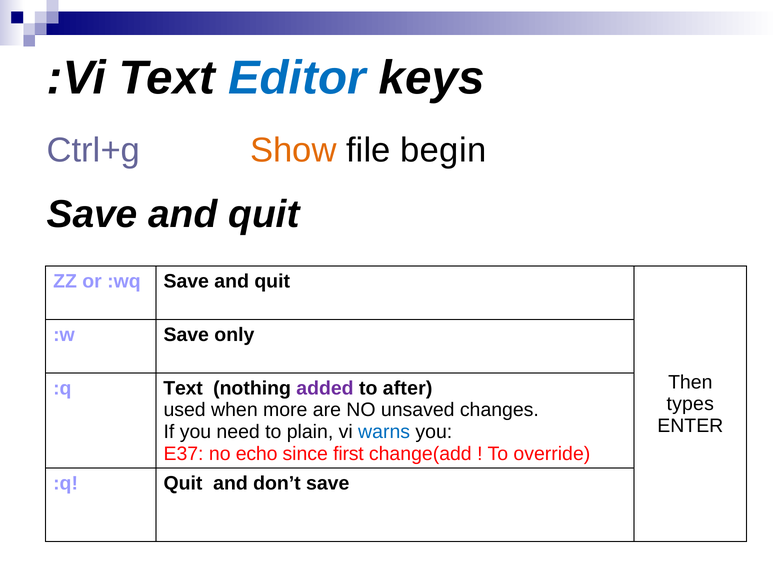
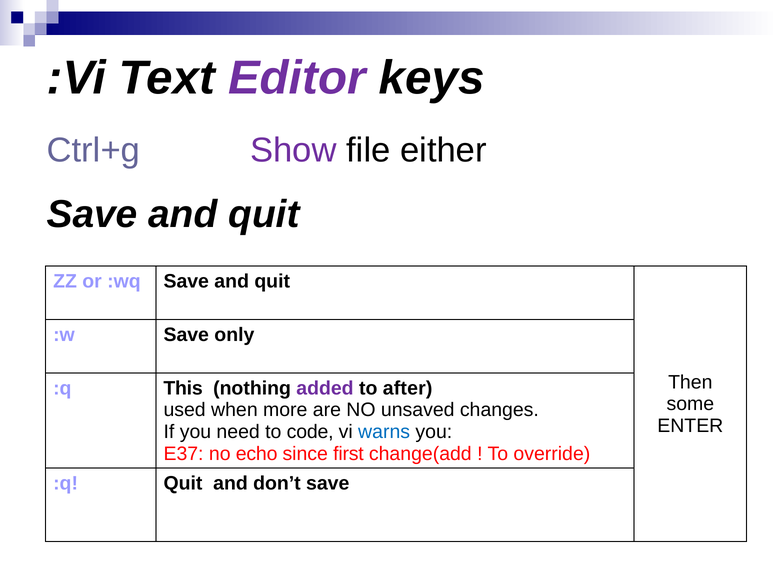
Editor colour: blue -> purple (297, 78)
Show colour: orange -> purple (293, 150)
begin: begin -> either (443, 150)
:q Text: Text -> This (183, 388)
types: types -> some (690, 404)
plain: plain -> code (310, 432)
